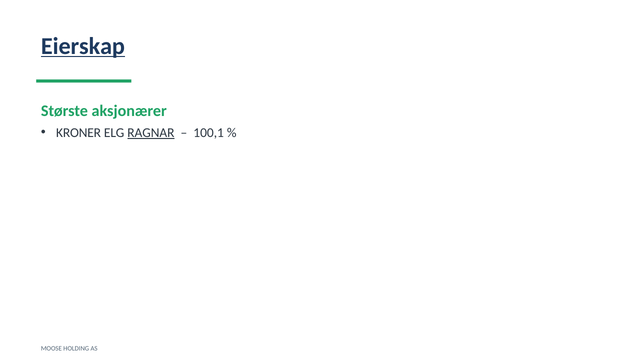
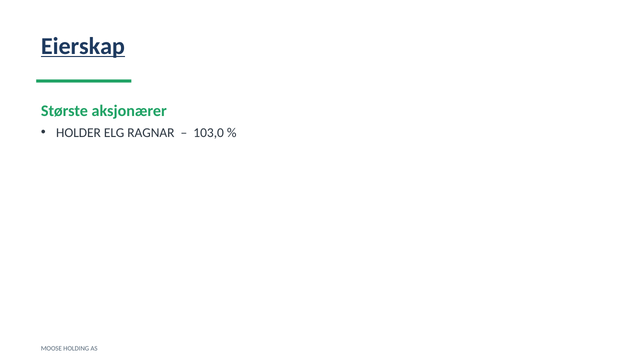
KRONER: KRONER -> HOLDER (78, 132)
RAGNAR underline: present -> none (151, 132)
100,1: 100,1 -> 103,0 (209, 132)
